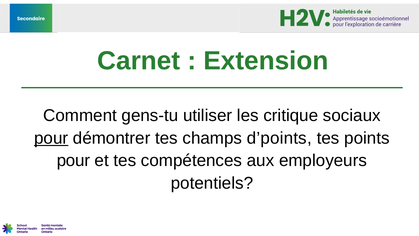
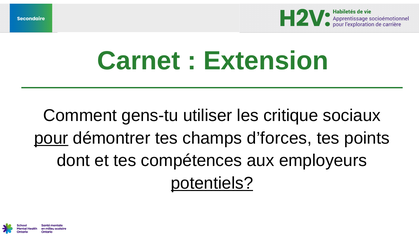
d’points: d’points -> d’forces (279, 138)
pour: pour -> dont (73, 160)
potentiels underline: none -> present (212, 183)
